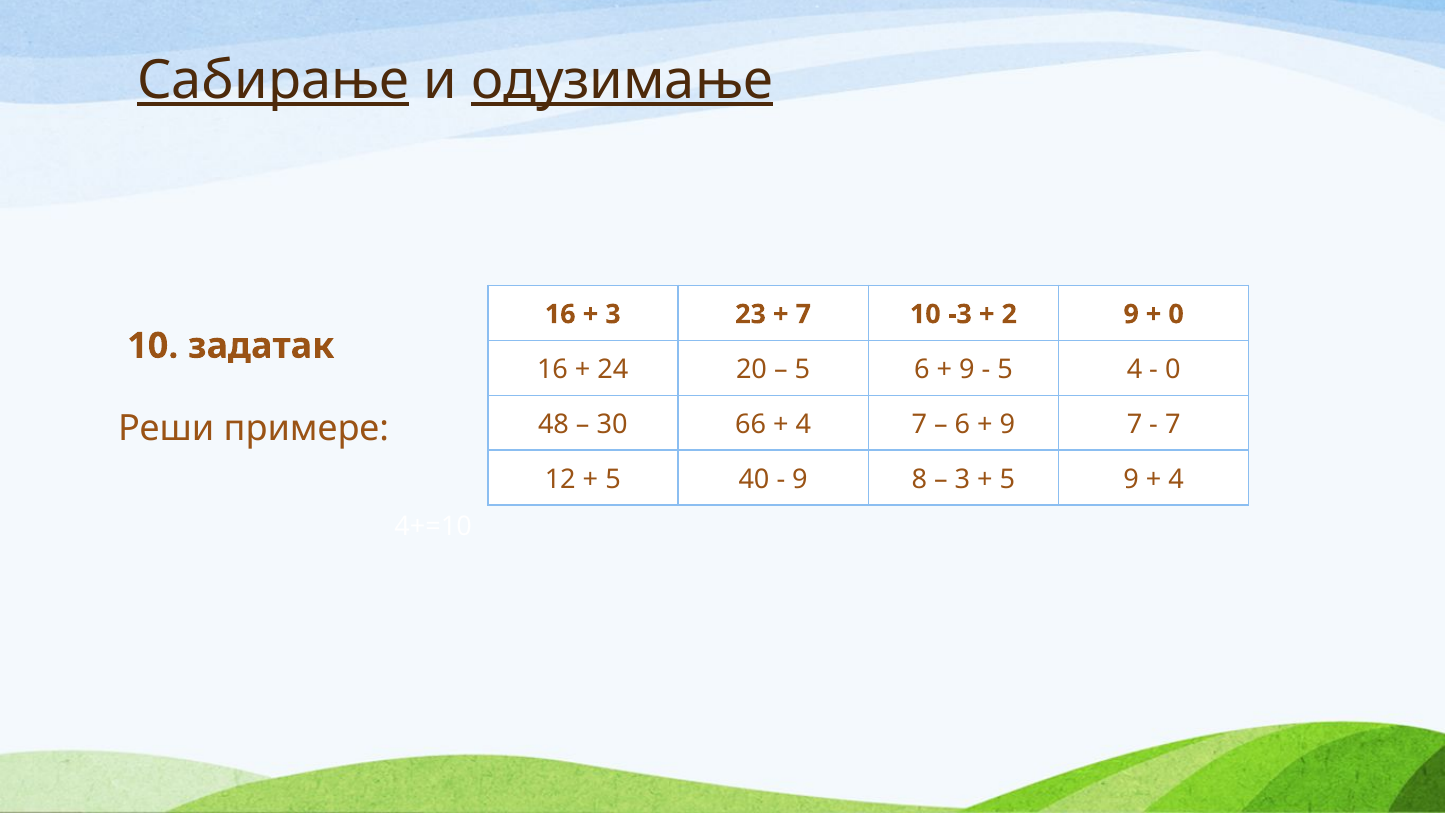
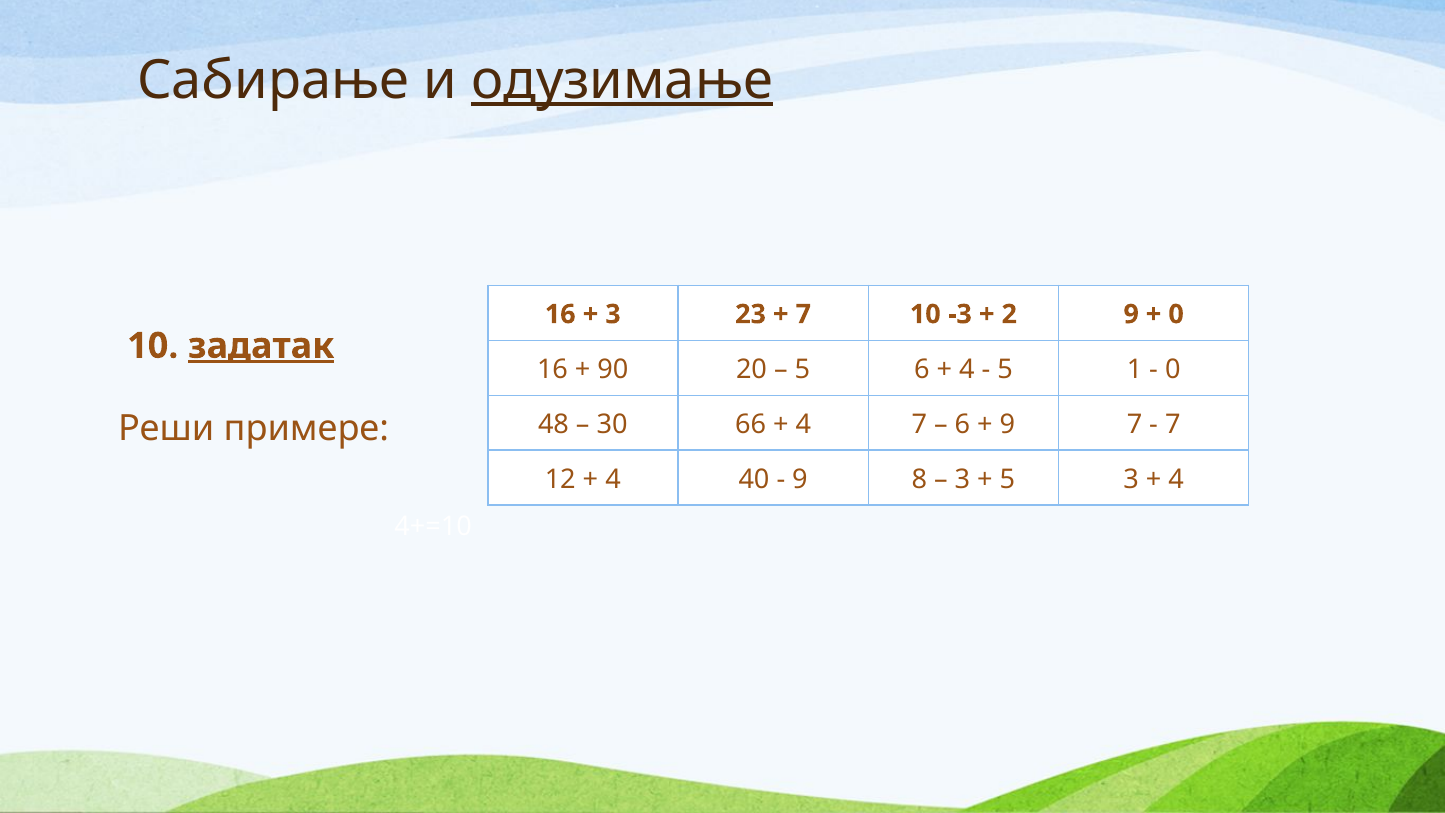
Сабирање underline: present -> none (273, 81)
задатак underline: none -> present (261, 346)
24: 24 -> 90 (613, 369)
9: 9 -> 4 (967, 369)
5 4: 4 -> 1 (1135, 369)
5: 5 -> 4 (613, 479)
5 9: 9 -> 3 (1131, 479)
